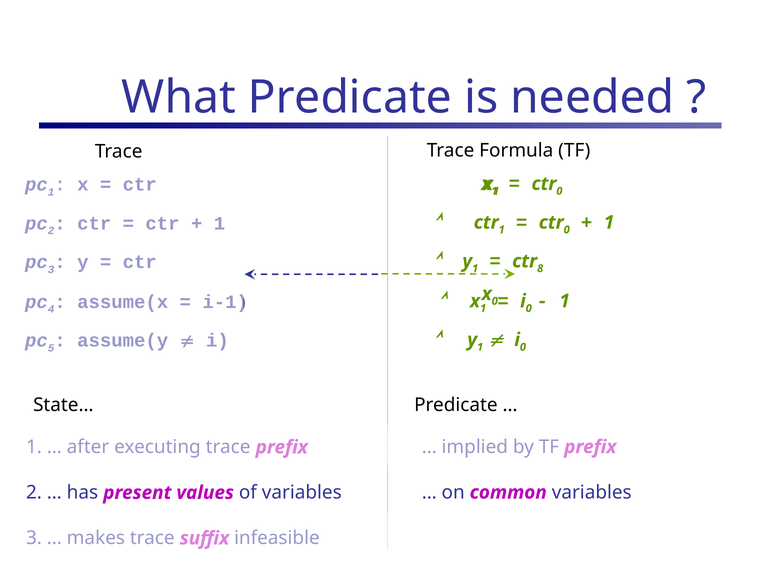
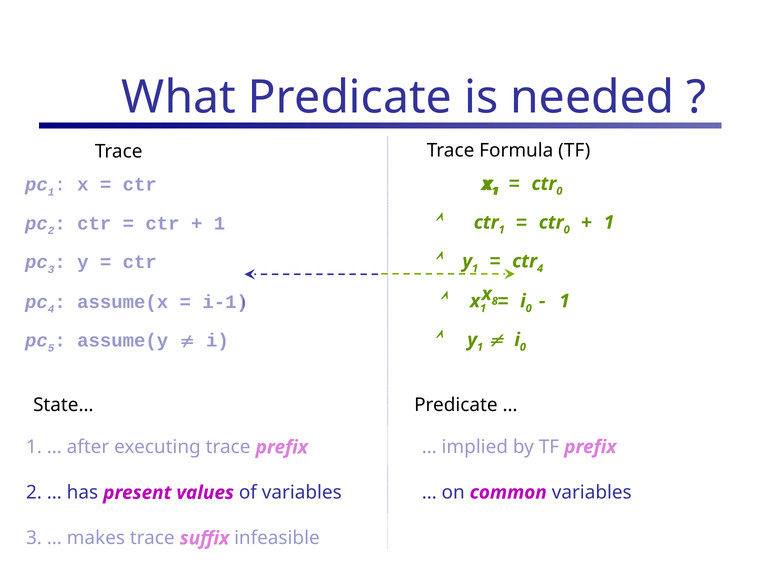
ctr 8: 8 -> 4 (540, 269)
x 0: 0 -> 8 (495, 301)
